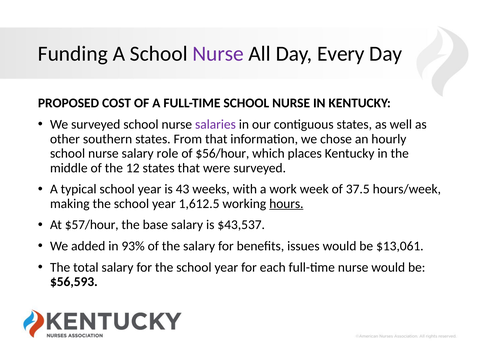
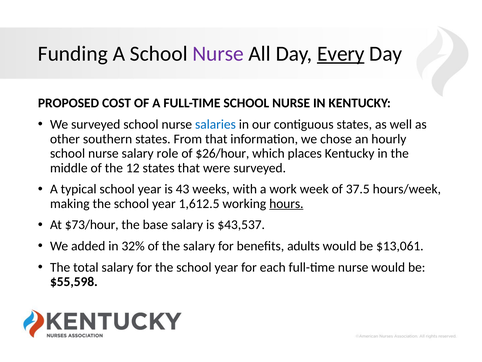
Every underline: none -> present (341, 54)
salaries colour: purple -> blue (215, 124)
$56/hour: $56/hour -> $26/hour (222, 153)
$57/hour: $57/hour -> $73/hour (92, 225)
93%: 93% -> 32% (133, 246)
issues: issues -> adults (303, 246)
$56,593: $56,593 -> $55,598 (74, 281)
